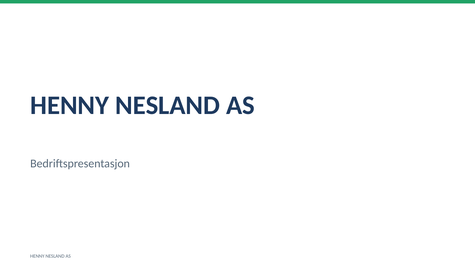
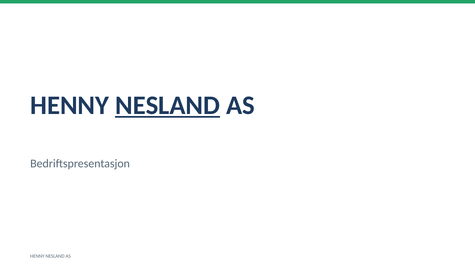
NESLAND underline: none -> present (168, 105)
